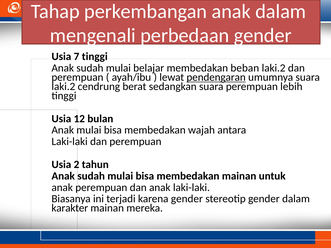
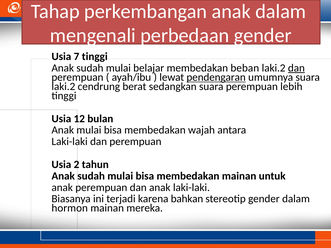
dan underline: none -> present (296, 68)
karena gender: gender -> bahkan (187, 199)
karakter: karakter -> hormon (70, 208)
